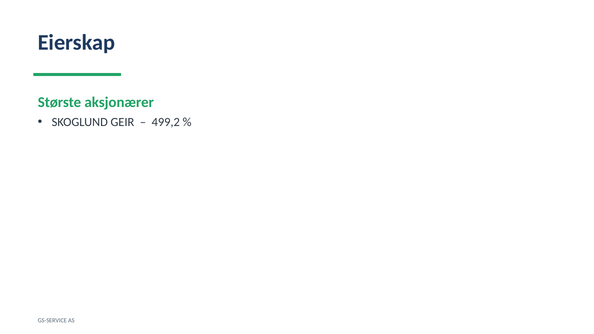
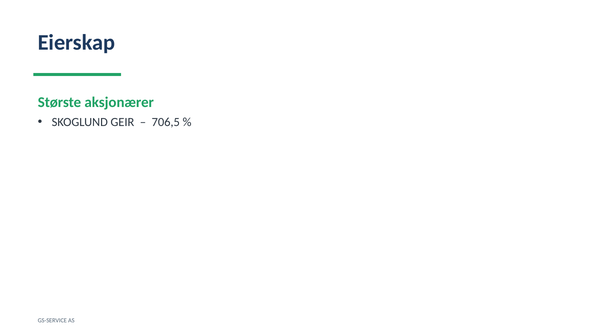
499,2: 499,2 -> 706,5 (166, 122)
